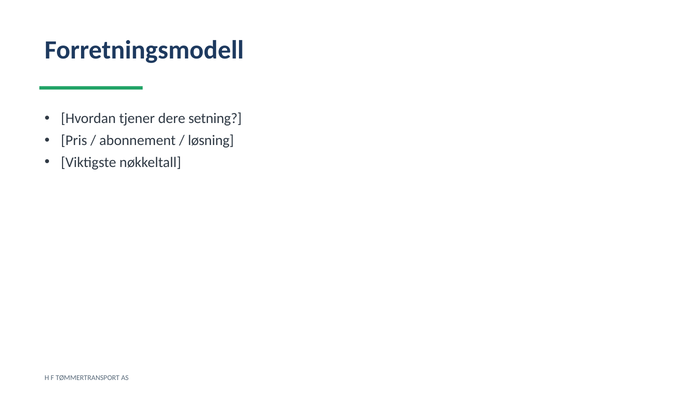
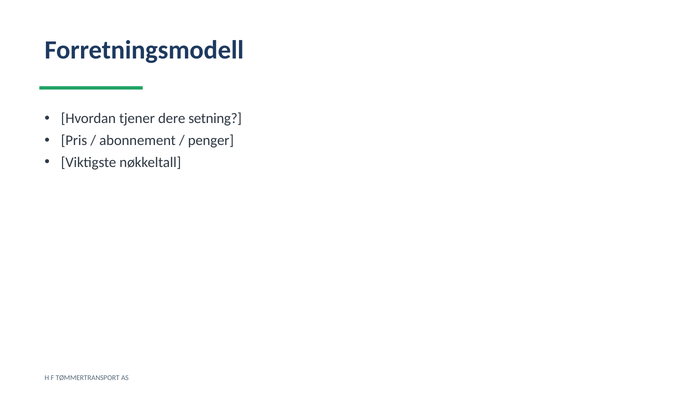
løsning: løsning -> penger (211, 140)
